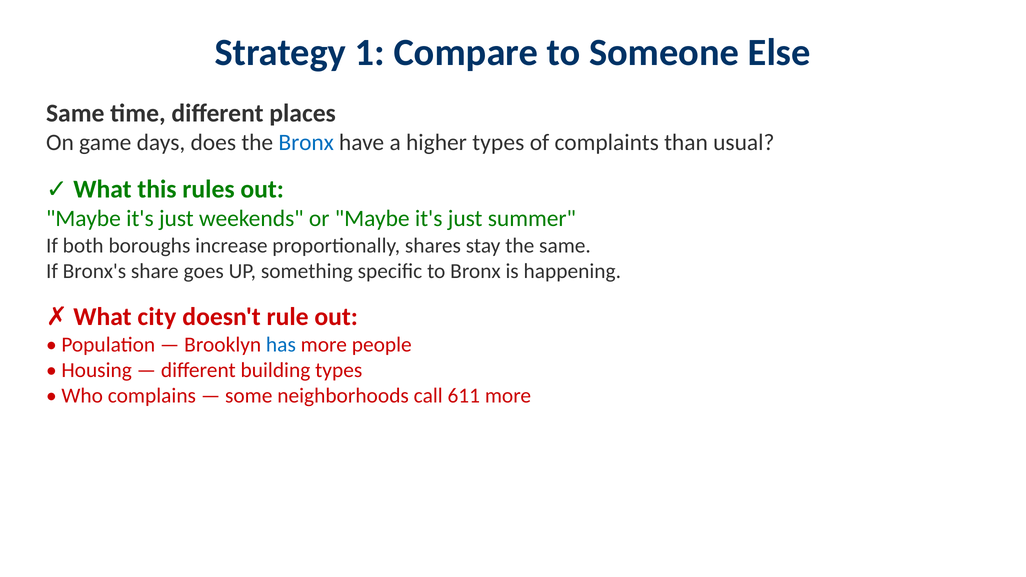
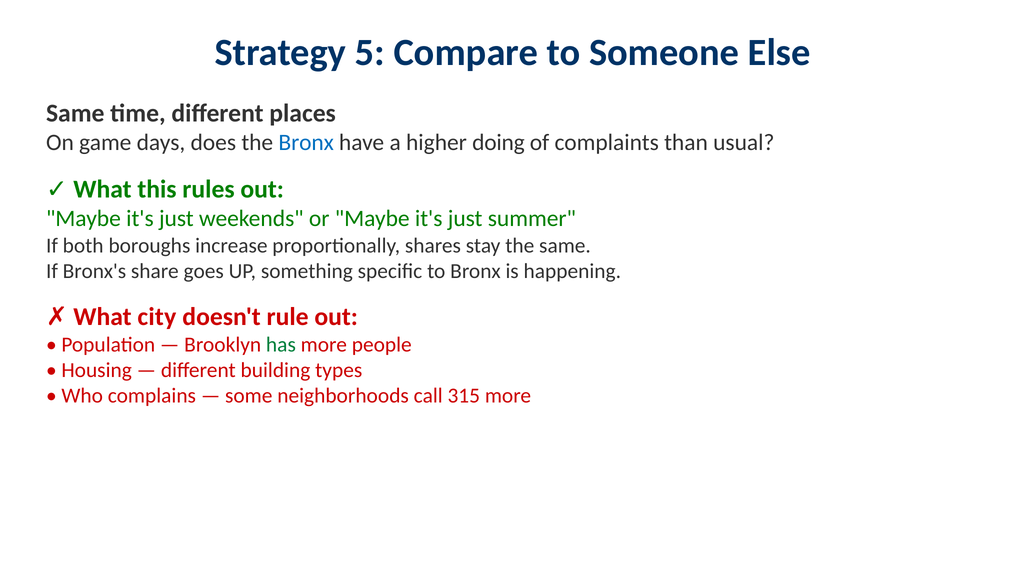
1: 1 -> 5 (370, 53)
higher types: types -> doing (498, 143)
has colour: blue -> green (281, 345)
611: 611 -> 315 (464, 396)
